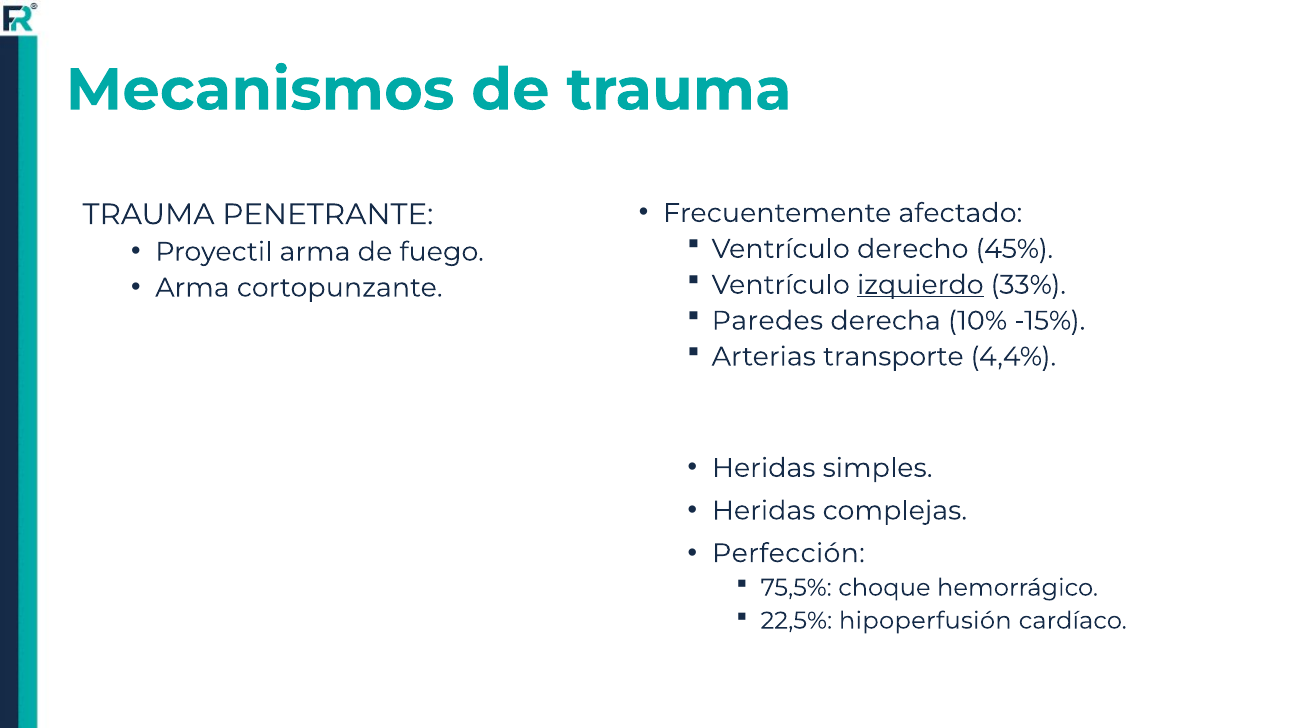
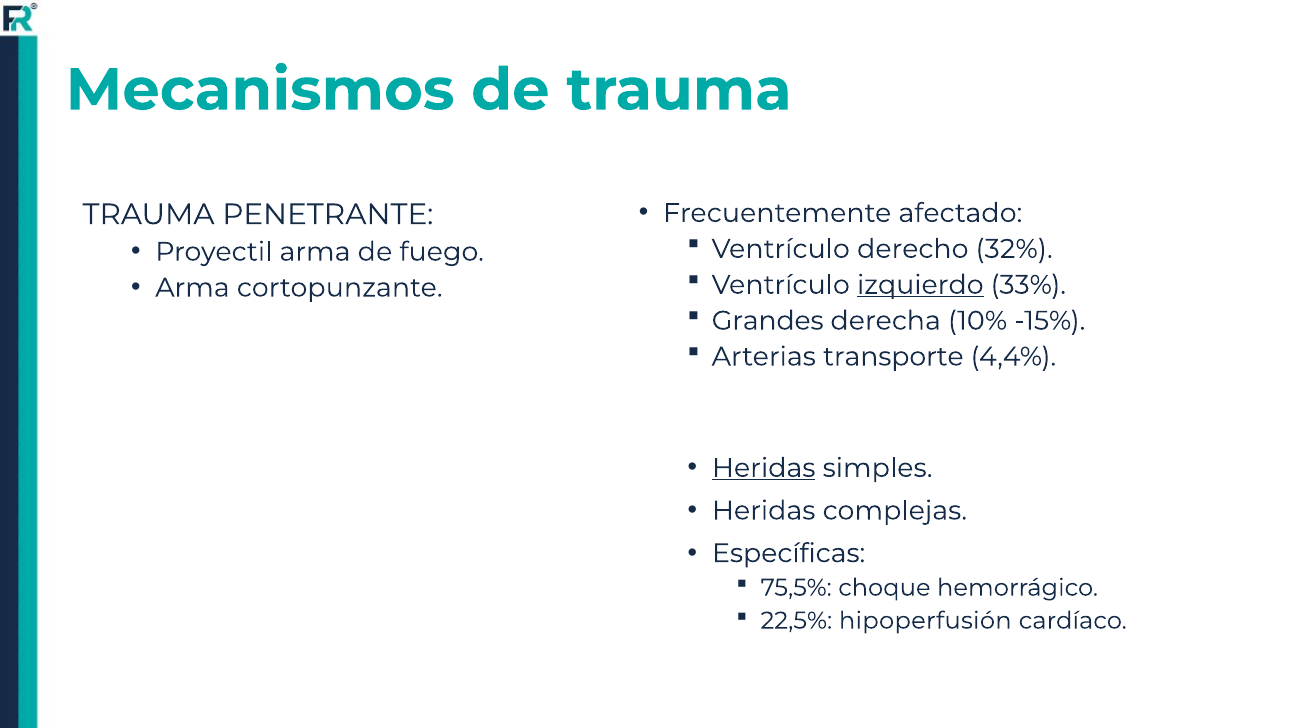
45%: 45% -> 32% (1014, 249)
Paredes: Paredes -> Grandes (768, 321)
Heridas underline: none -> present (764, 468)
Perfección: Perfección -> Específicas (789, 553)
